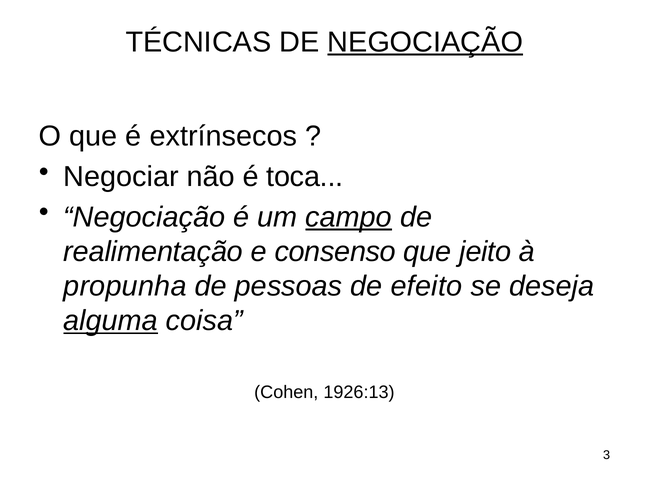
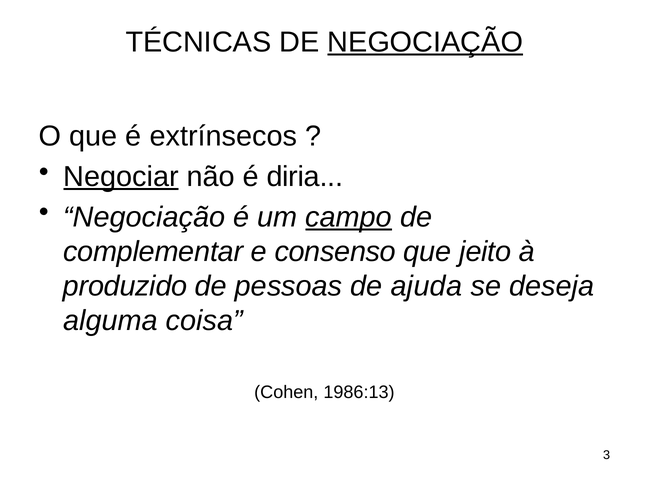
Negociar underline: none -> present (121, 177)
toca: toca -> diria (305, 177)
realimentação: realimentação -> complementar (153, 252)
propunha: propunha -> produzido (125, 286)
efeito: efeito -> ajuda (426, 286)
alguma underline: present -> none (111, 321)
1926:13: 1926:13 -> 1986:13 (359, 392)
